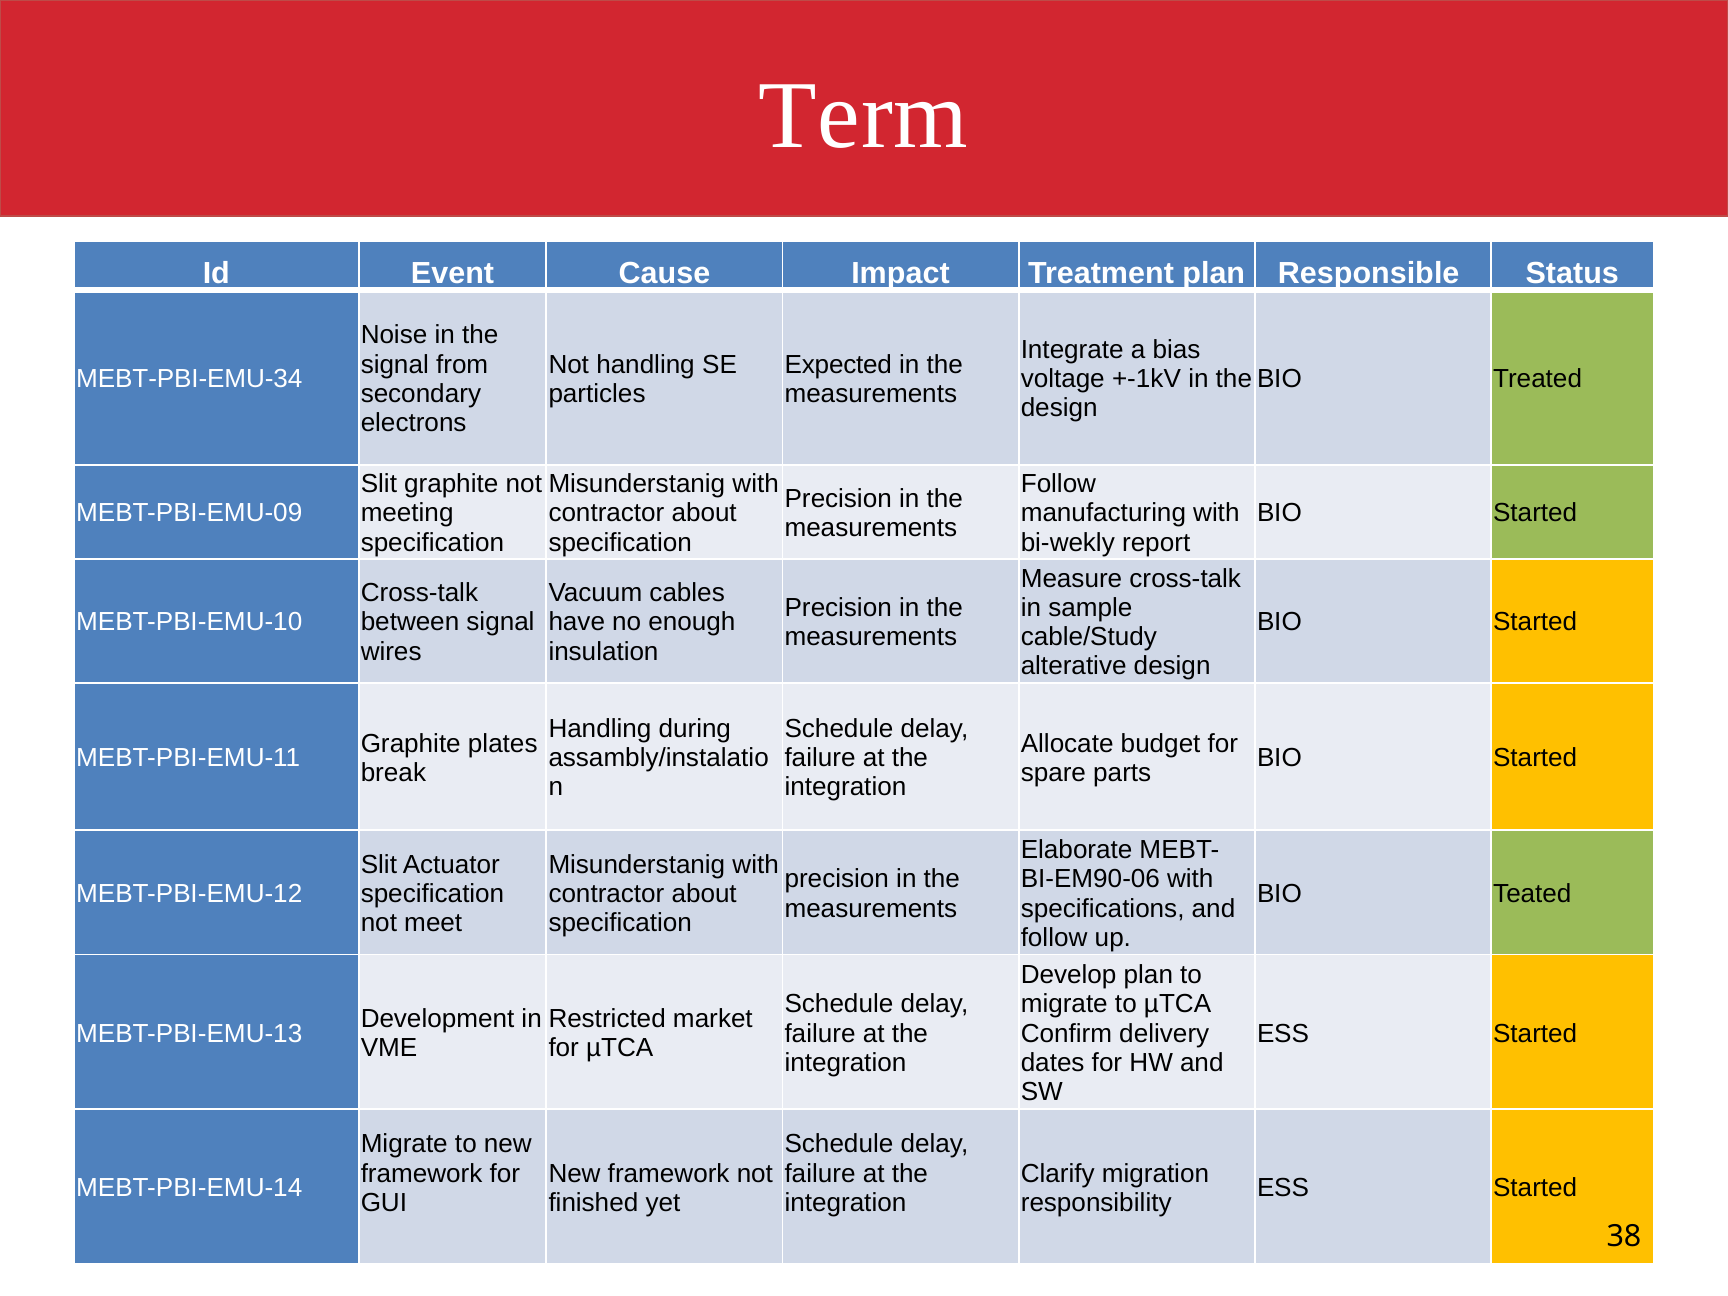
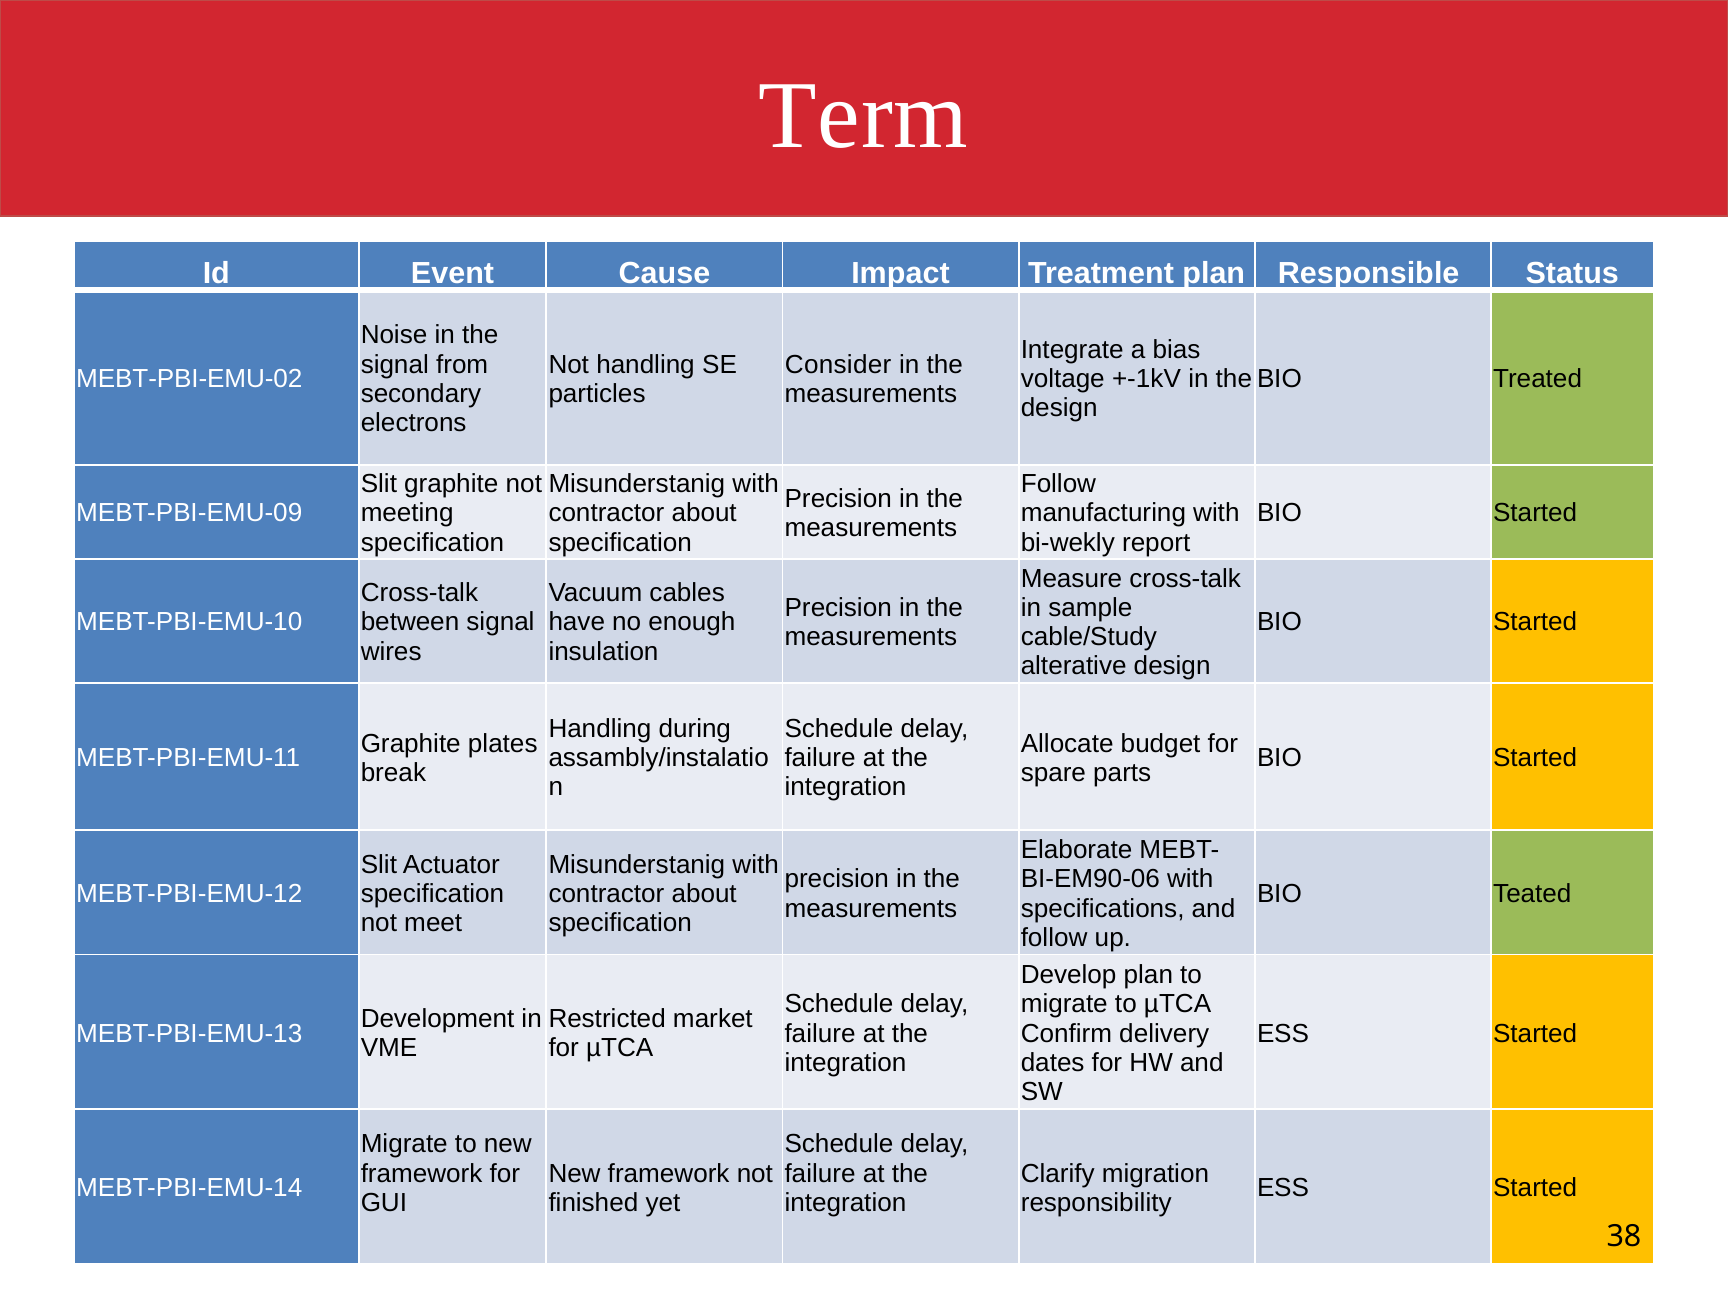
Expected: Expected -> Consider (838, 364)
MEBT-PBI-EMU-34: MEBT-PBI-EMU-34 -> MEBT-PBI-EMU-02 (189, 379)
